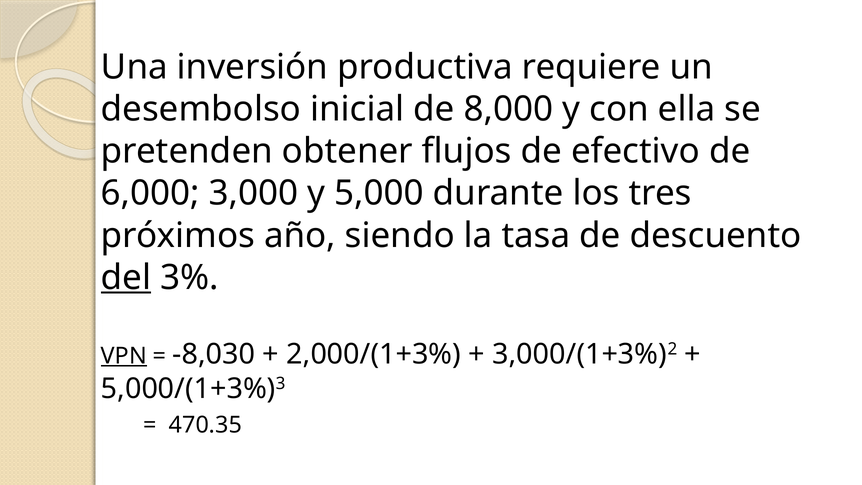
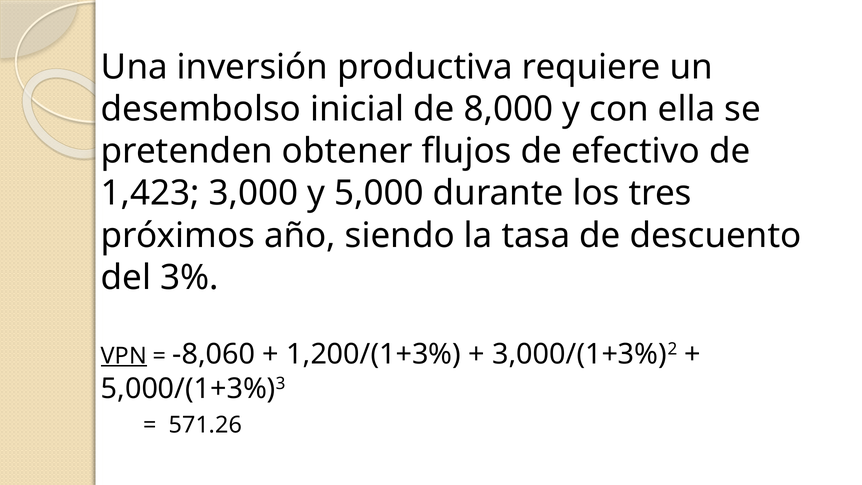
6,000: 6,000 -> 1,423 (150, 193)
del underline: present -> none (126, 277)
-8,030: -8,030 -> -8,060 (214, 354)
2,000/(1+3%: 2,000/(1+3% -> 1,200/(1+3% (374, 354)
470.35: 470.35 -> 571.26 (205, 425)
